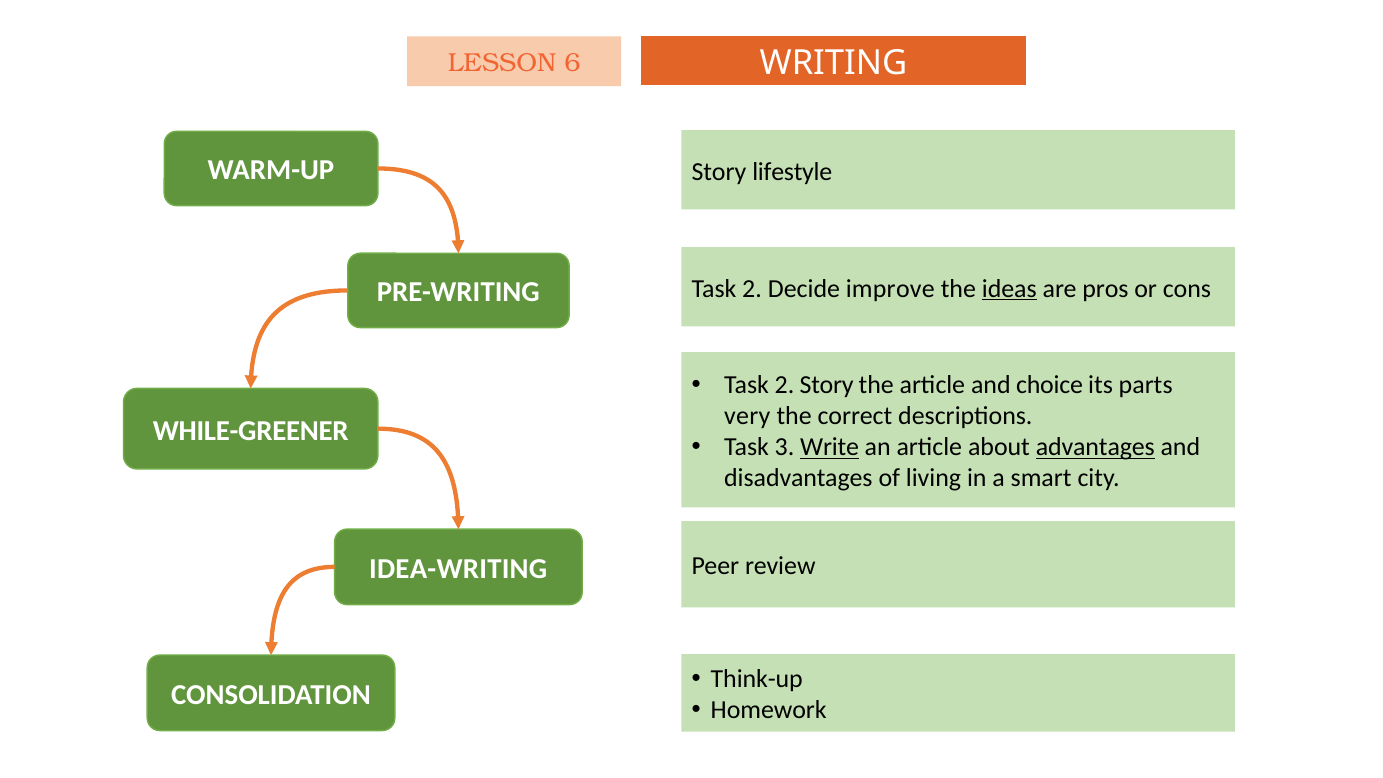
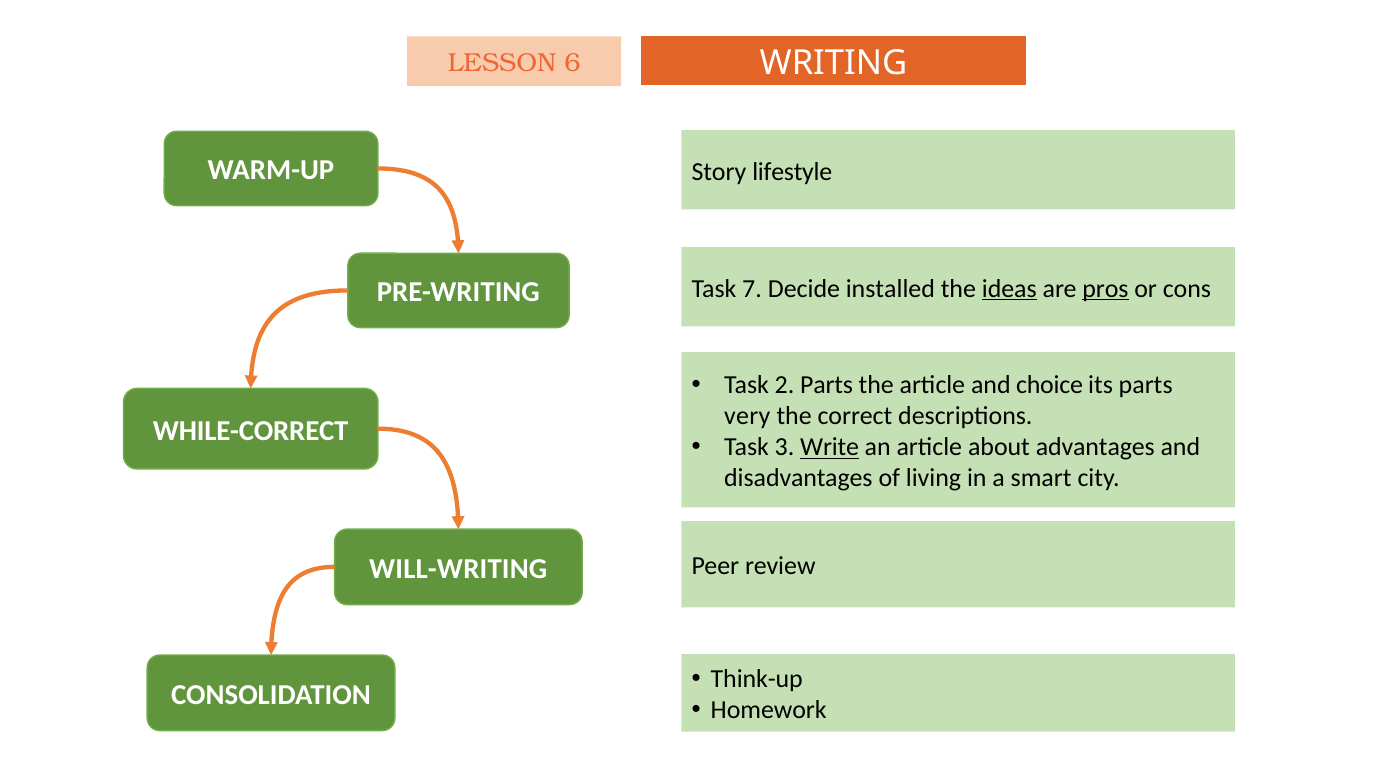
2: 2 -> 7 (752, 288)
improve: improve -> installed (890, 288)
pros underline: none -> present (1106, 288)
2 Story: Story -> Parts (827, 385)
WHILE-GREENER: WHILE-GREENER -> WHILE-CORRECT (251, 431)
advantages underline: present -> none (1095, 447)
IDEA-WRITING: IDEA-WRITING -> WILL-WRITING (458, 569)
